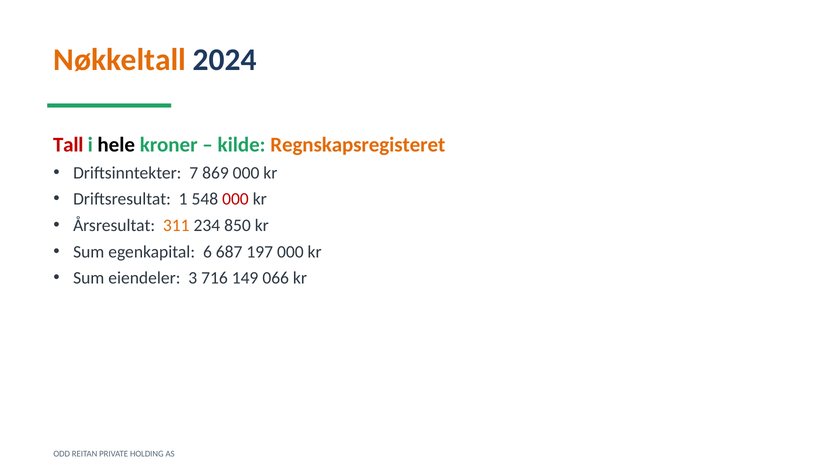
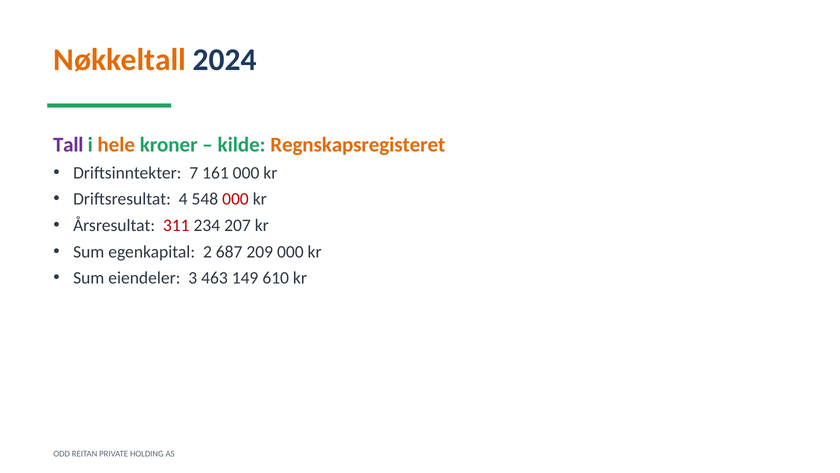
Tall colour: red -> purple (68, 145)
hele colour: black -> orange (116, 145)
869: 869 -> 161 (215, 173)
1: 1 -> 4 (183, 199)
311 colour: orange -> red (176, 225)
850: 850 -> 207 (237, 225)
6: 6 -> 2 (207, 252)
197: 197 -> 209 (260, 252)
716: 716 -> 463 (214, 278)
066: 066 -> 610 (276, 278)
